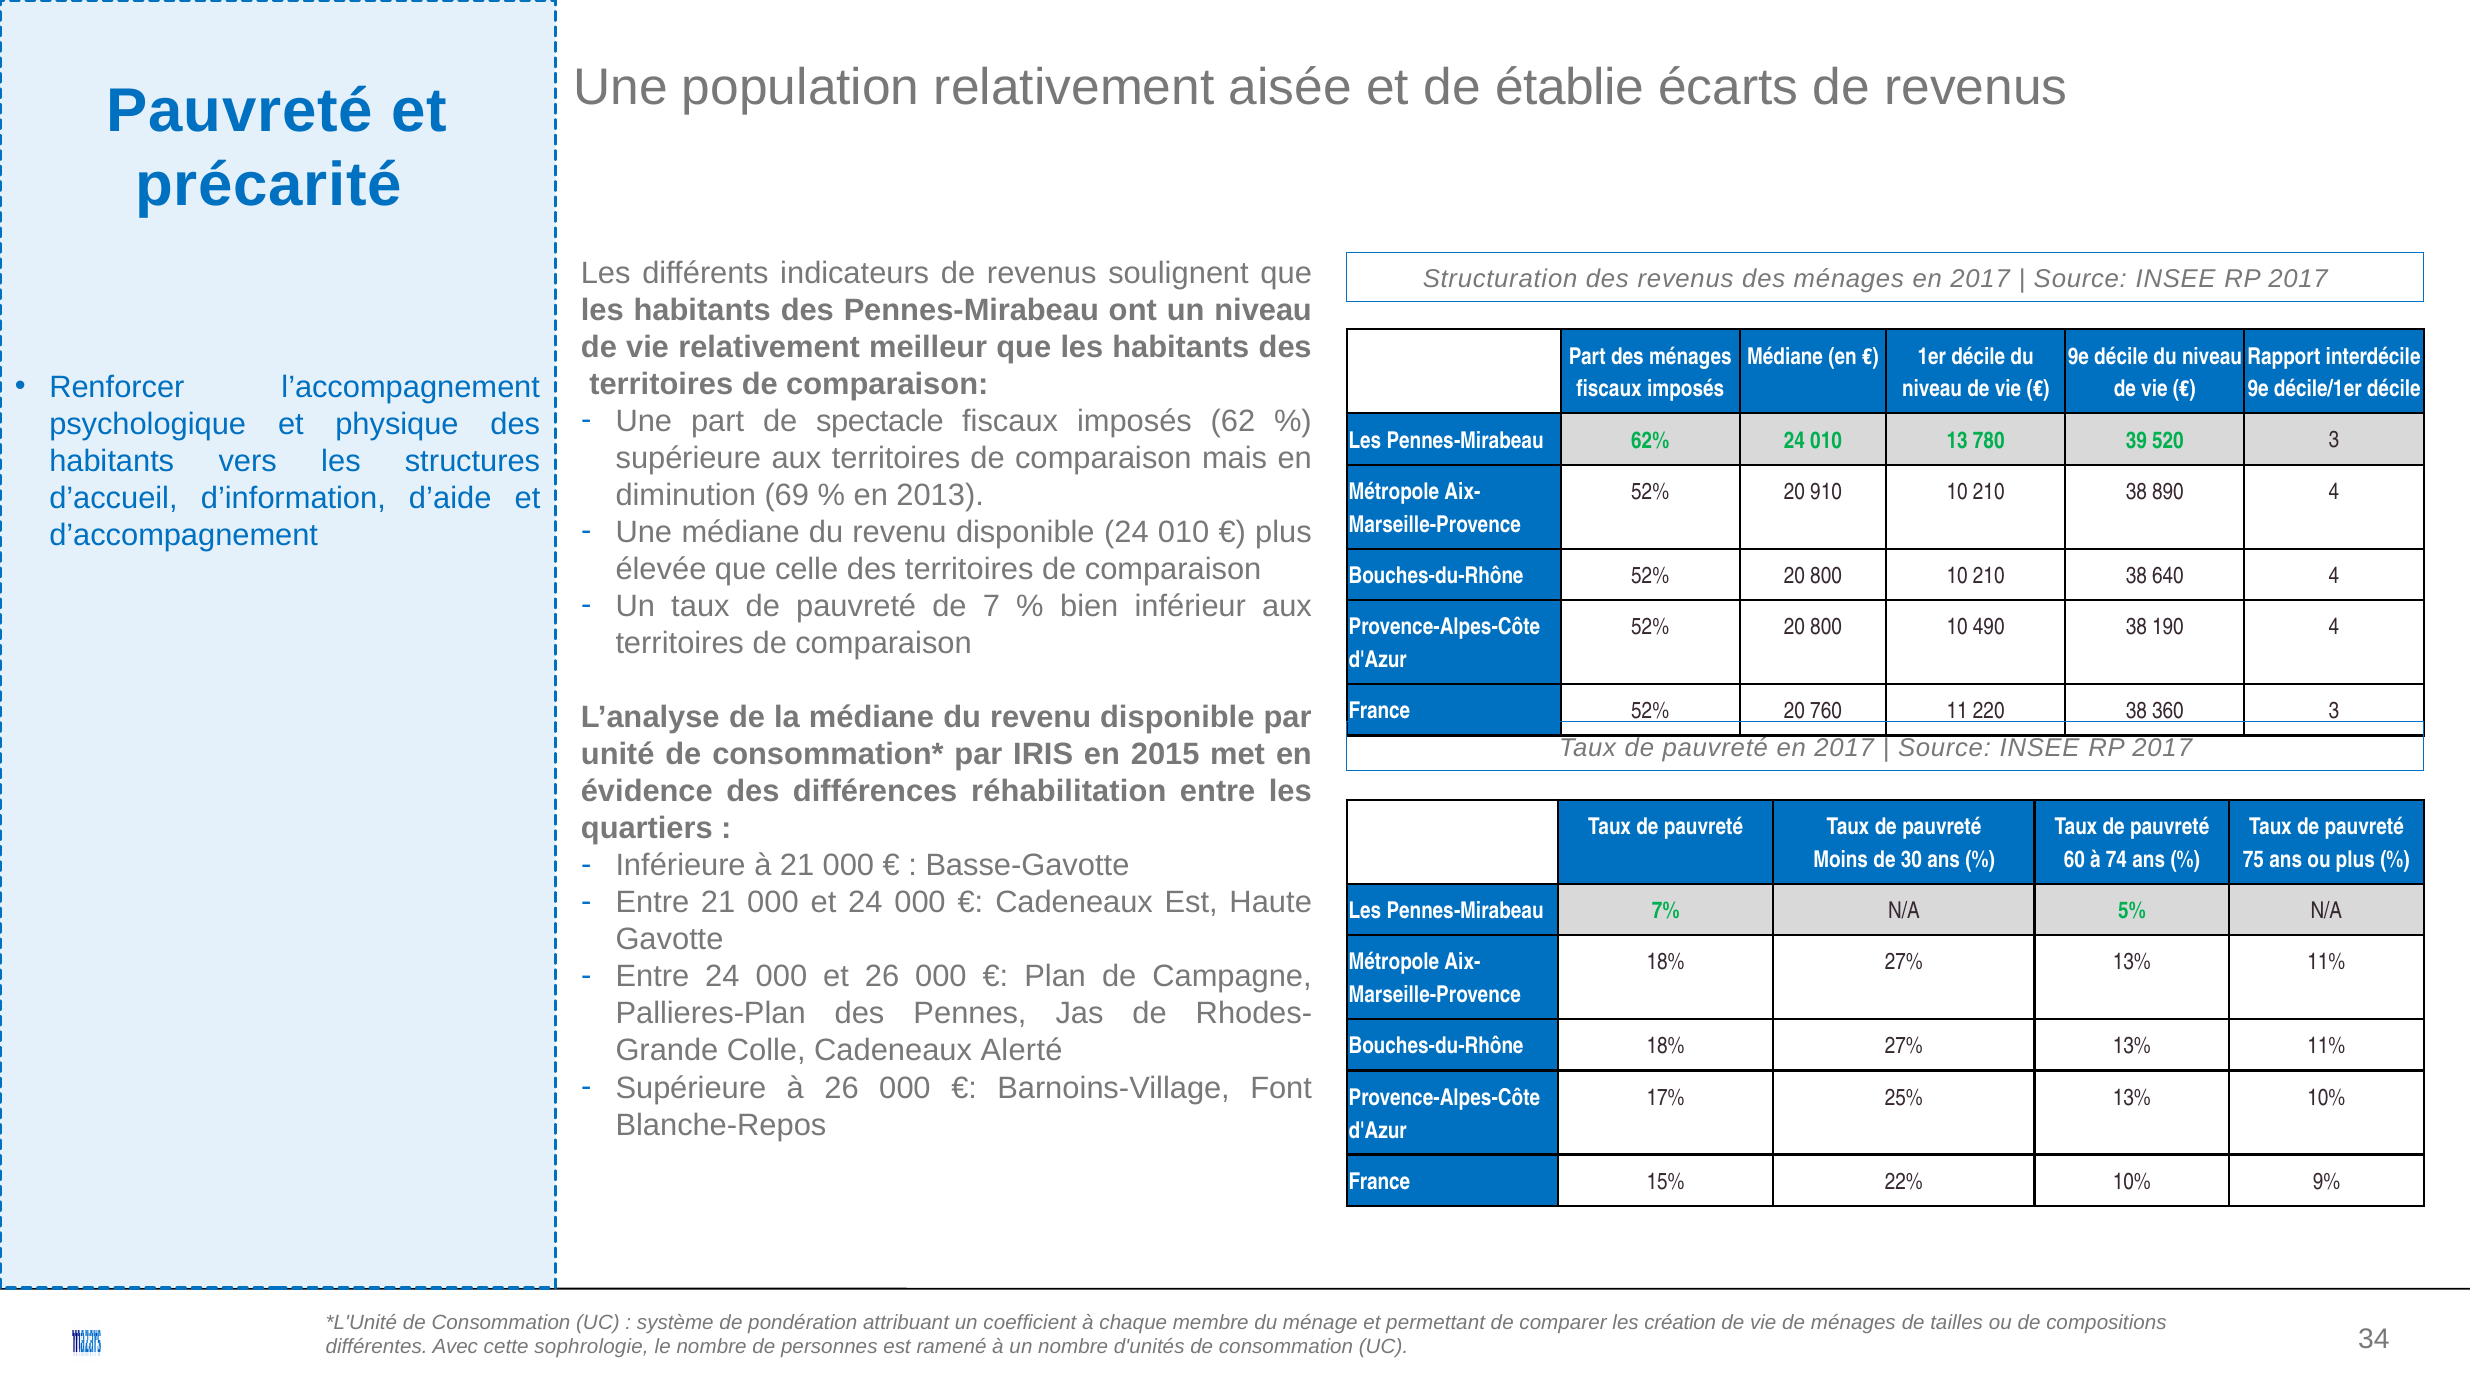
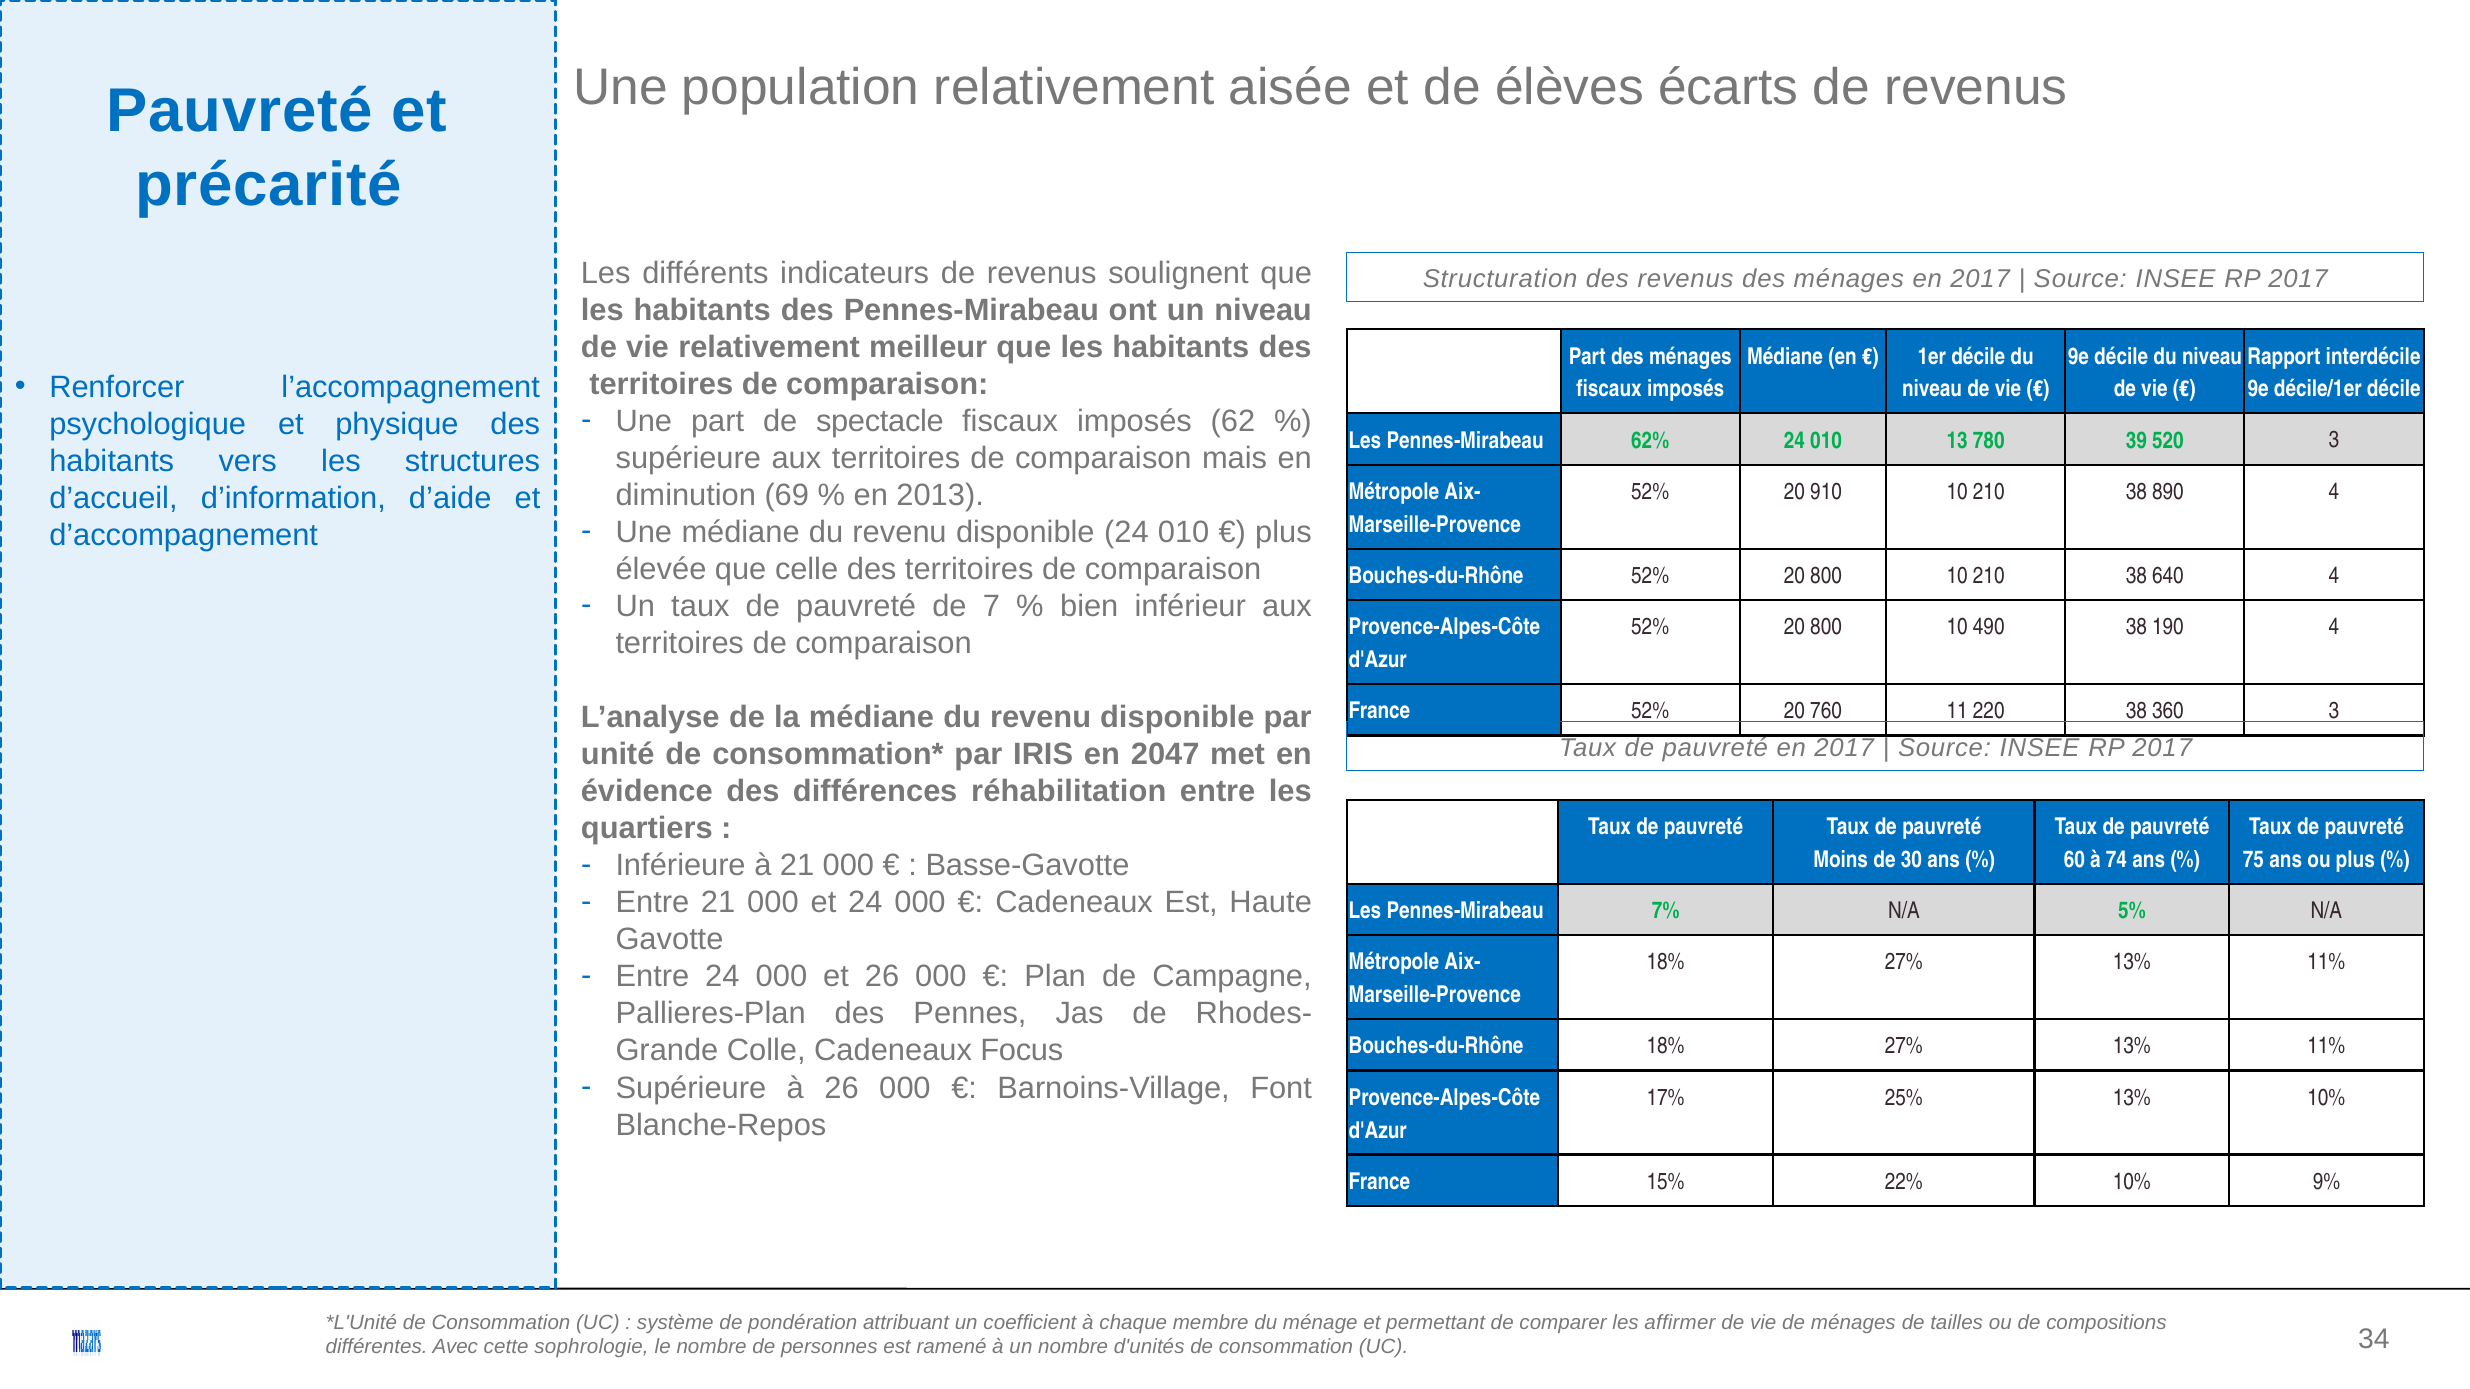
établie: établie -> élèves (1569, 87)
2015: 2015 -> 2047 (1165, 755)
Alerté: Alerté -> Focus (1022, 1051)
création: création -> affirmer (1680, 1323)
